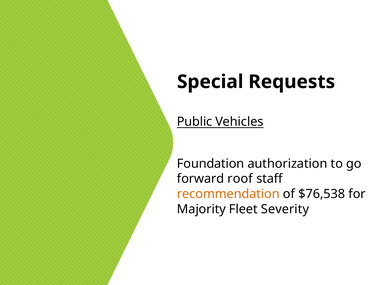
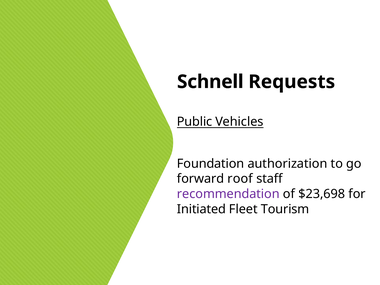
Special: Special -> Schnell (210, 82)
recommendation colour: orange -> purple (228, 194)
$76,538: $76,538 -> $23,698 (322, 194)
Majority: Majority -> Initiated (201, 209)
Severity: Severity -> Tourism (285, 209)
